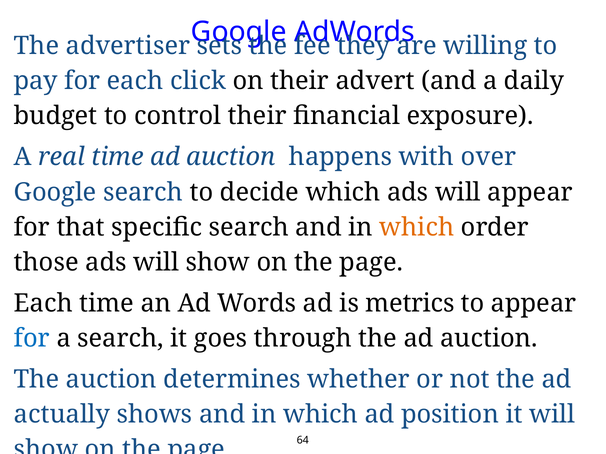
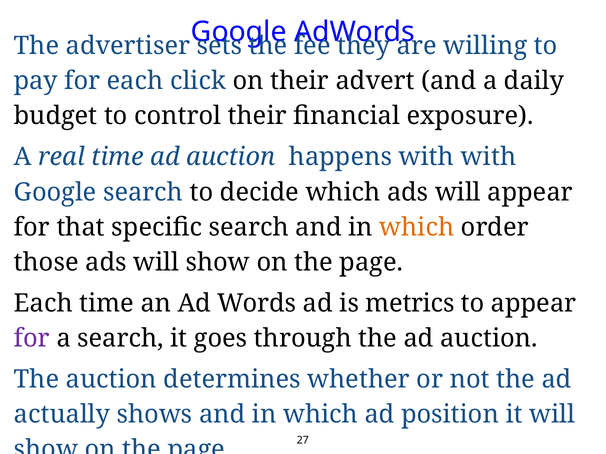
with over: over -> with (489, 157)
for colour: blue -> purple (32, 339)
64: 64 -> 27 (303, 441)
